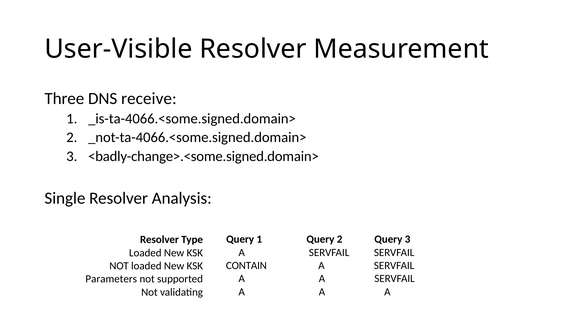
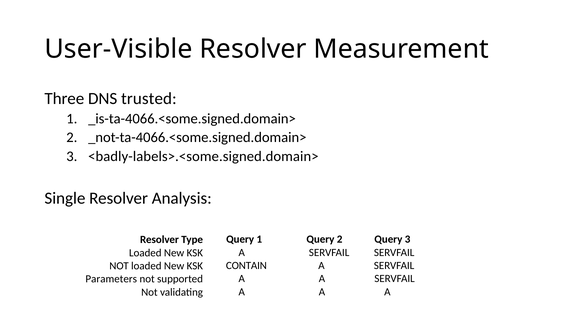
receive: receive -> trusted (149, 99)
<badly-change>.<some.signed.domain>: <badly-change>.<some.signed.domain> -> <badly-labels>.<some.signed.domain> (203, 156)
